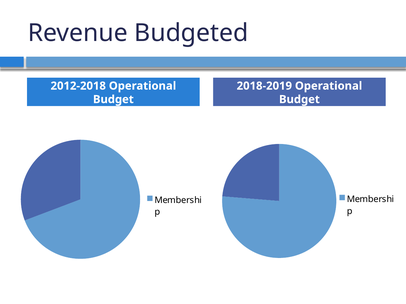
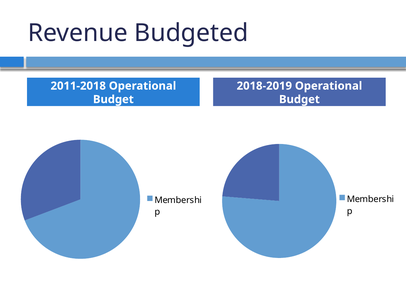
2012-2018: 2012-2018 -> 2011-2018 (78, 86)
